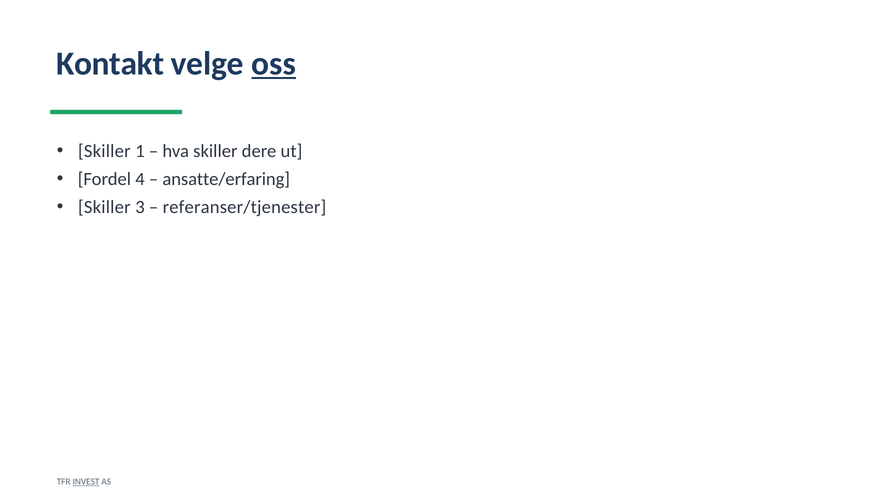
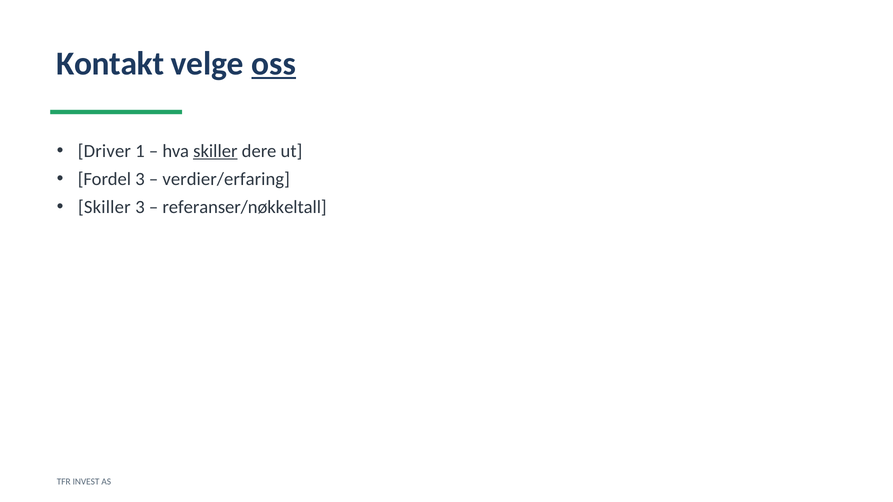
Skiller: Skiller -> Driver (104, 151)
skiller underline: none -> present (215, 151)
Fordel 4: 4 -> 3 (140, 179)
ansatte/erfaring: ansatte/erfaring -> verdier/erfaring (226, 179)
referanser/tjenester: referanser/tjenester -> referanser/nøkkeltall (245, 207)
INVEST underline: present -> none (86, 482)
